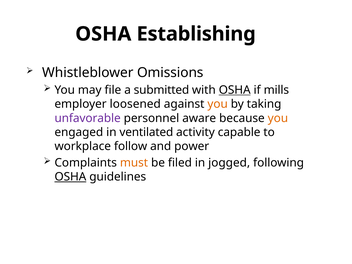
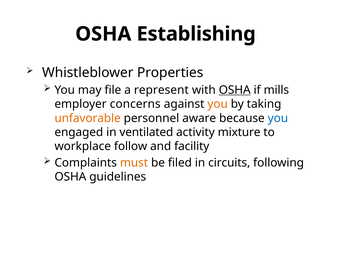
Omissions: Omissions -> Properties (170, 73)
submitted: submitted -> represent (161, 90)
loosened: loosened -> concerns (135, 104)
unfavorable colour: purple -> orange (88, 118)
you colour: orange -> blue (278, 118)
capable: capable -> mixture (239, 132)
power: power -> facility (192, 146)
jogged: jogged -> circuits (229, 163)
OSHA underline: present -> none (70, 177)
